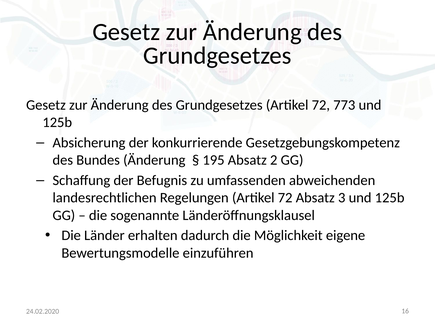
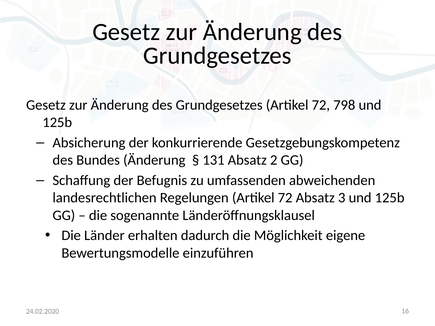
773: 773 -> 798 (344, 105)
195: 195 -> 131 (214, 160)
